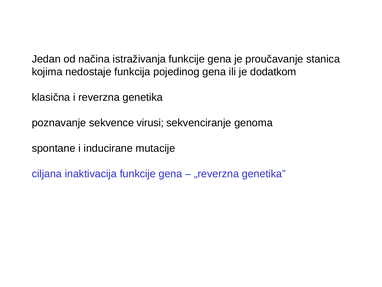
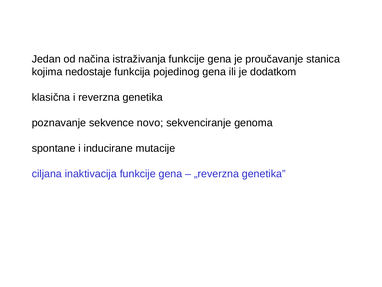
virusi: virusi -> novo (150, 123)
